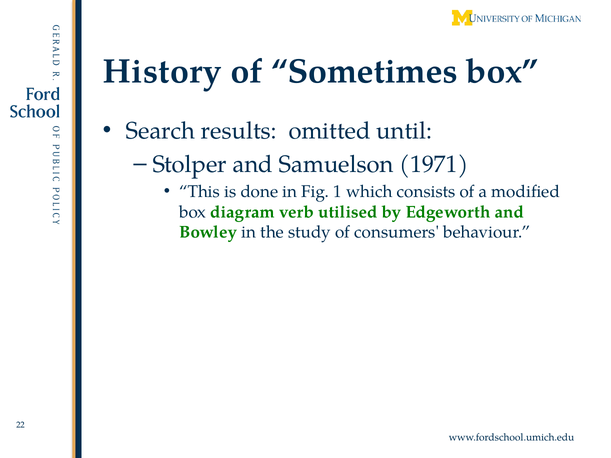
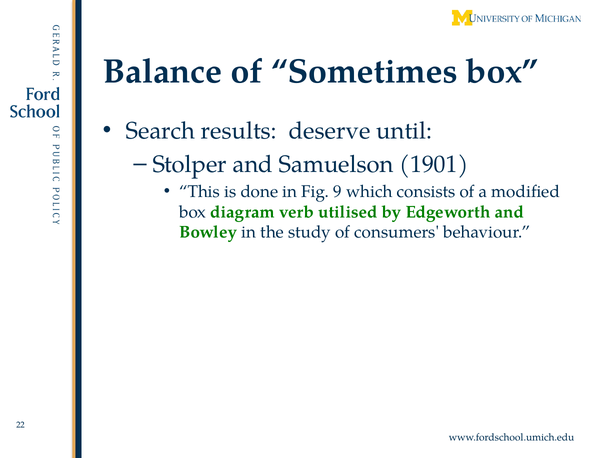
History: History -> Balance (163, 72)
omitted: omitted -> deserve (330, 131)
1971: 1971 -> 1901 (434, 164)
1: 1 -> 9 (338, 192)
